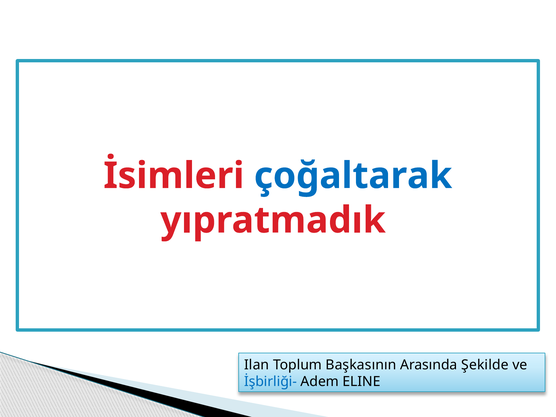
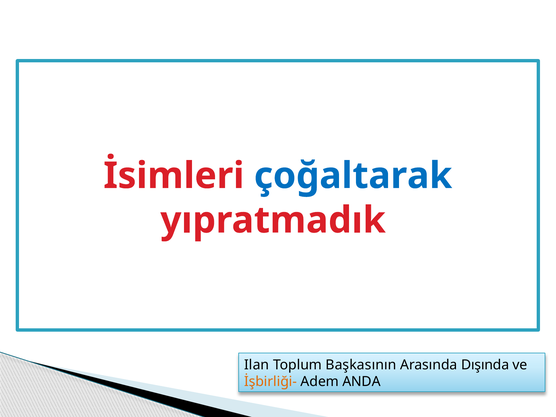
Şekilde: Şekilde -> Dışında (485, 365)
İşbirliği- colour: blue -> orange (271, 382)
ELINE: ELINE -> ANDA (362, 382)
